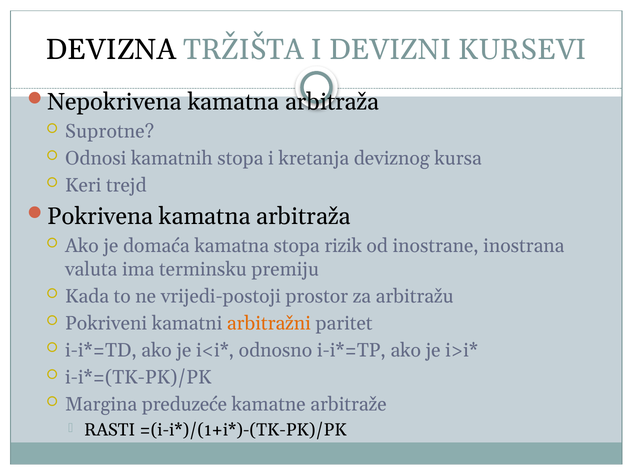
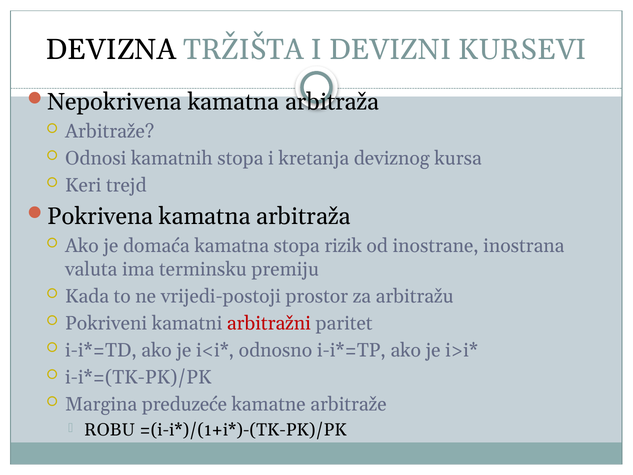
Suprotne: Suprotne -> Arbitraže (110, 131)
arbitražni colour: orange -> red (269, 323)
RASTI: RASTI -> ROBU (110, 430)
